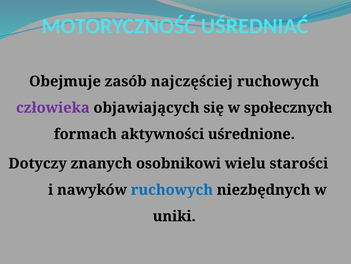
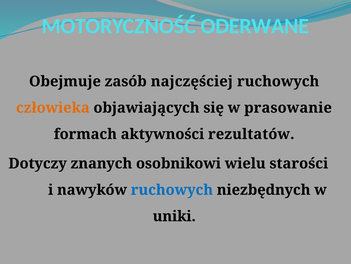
UŚREDNIAĆ: UŚREDNIAĆ -> ODERWANE (255, 26)
człowieka colour: purple -> orange (53, 108)
społecznych: społecznych -> prasowanie (288, 108)
uśrednione: uśrednione -> rezultatów (251, 134)
